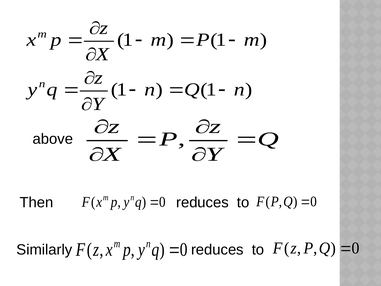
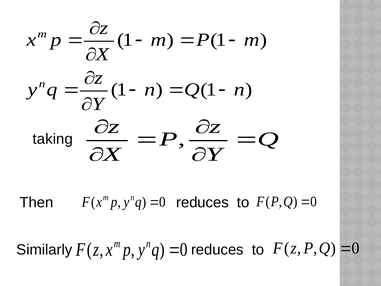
above: above -> taking (53, 139)
